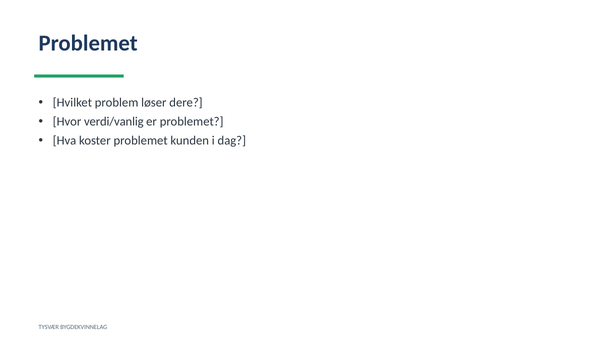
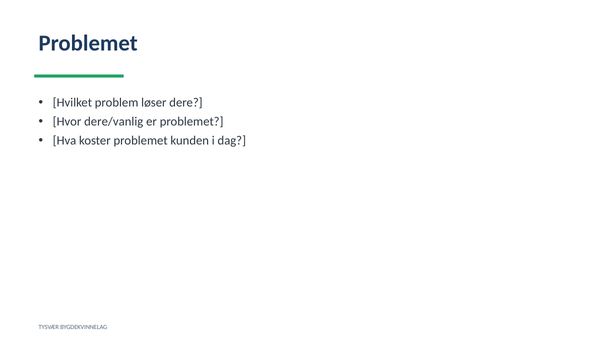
verdi/vanlig: verdi/vanlig -> dere/vanlig (114, 122)
